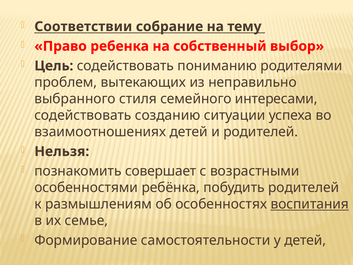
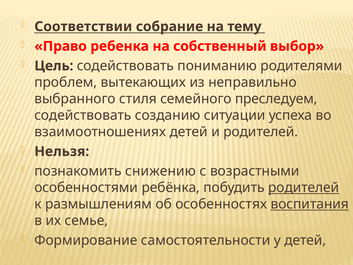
интересами: интересами -> преследуем (276, 99)
совершает: совершает -> снижению (161, 171)
родителей underline: none -> present (304, 187)
